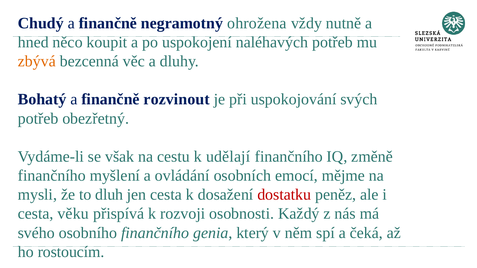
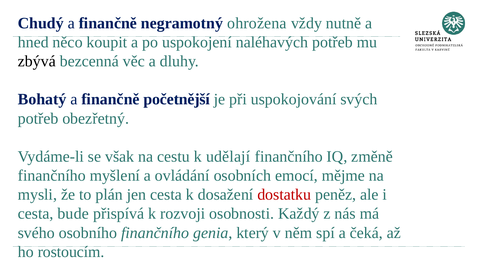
zbývá colour: orange -> black (37, 61)
rozvinout: rozvinout -> početnější (177, 100)
dluh: dluh -> plán (109, 195)
věku: věku -> bude (73, 214)
